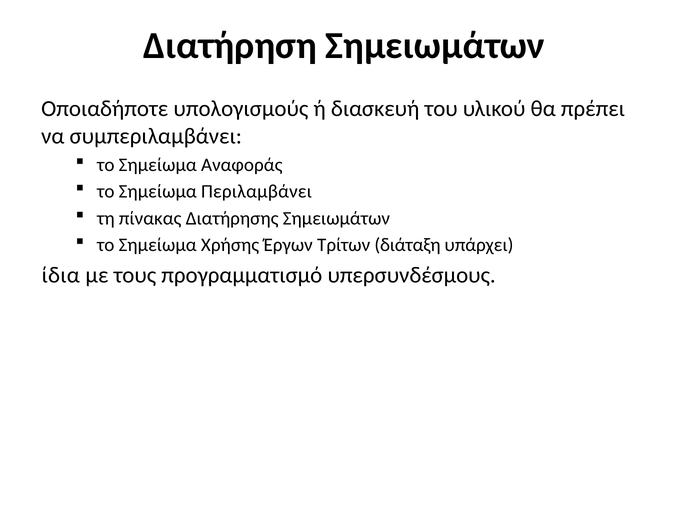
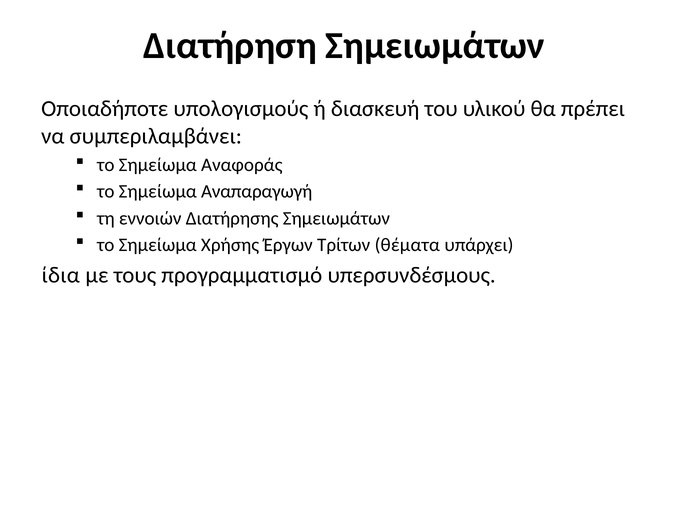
Περιλαμβάνει: Περιλαμβάνει -> Αναπαραγωγή (257, 192)
πίνακας: πίνακας -> εννοιών (150, 218)
διάταξη: διάταξη -> θέματα (407, 245)
